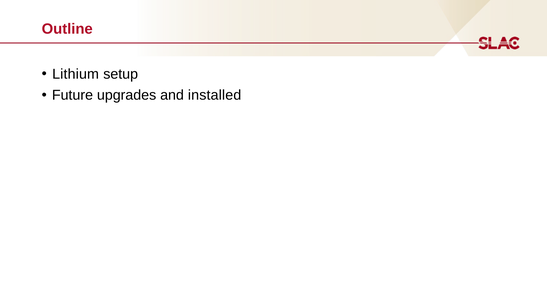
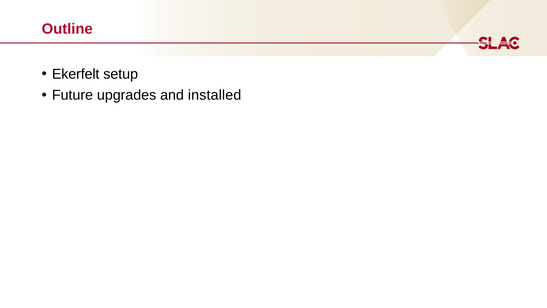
Lithium: Lithium -> Ekerfelt (76, 74)
